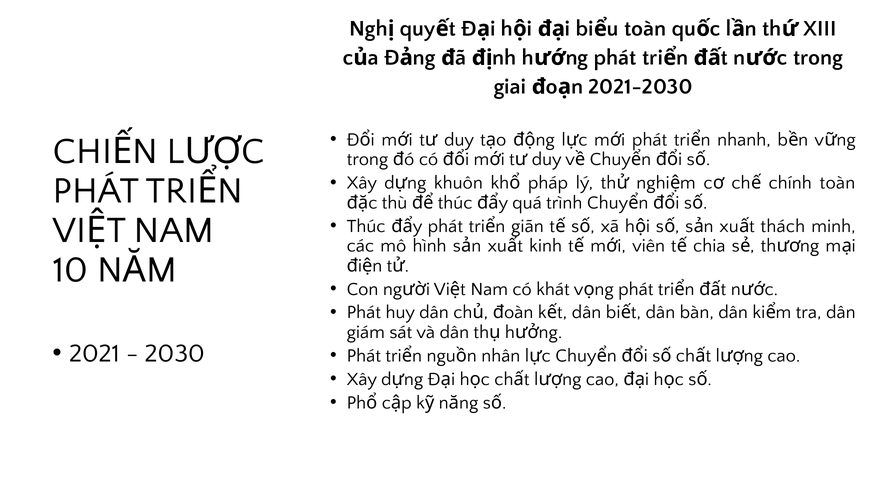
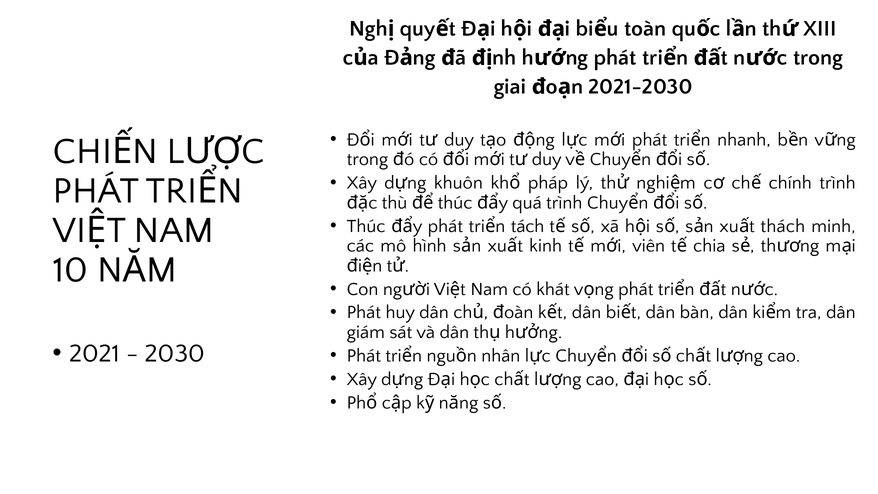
chính toàn: toàn -> trình (838, 183)
giãn: giãn -> tách (528, 226)
